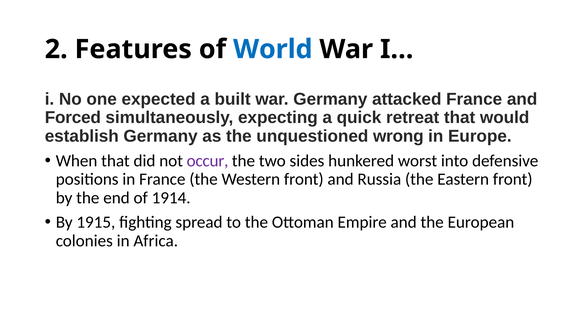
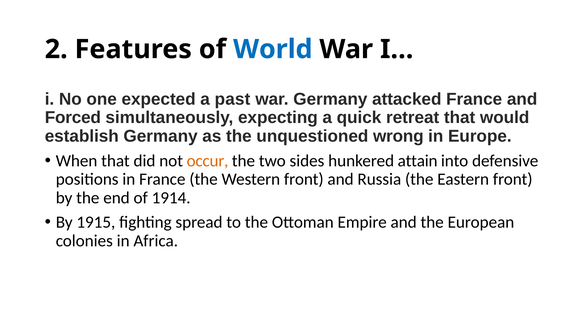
built: built -> past (233, 99)
occur colour: purple -> orange (208, 161)
worst: worst -> attain (418, 161)
